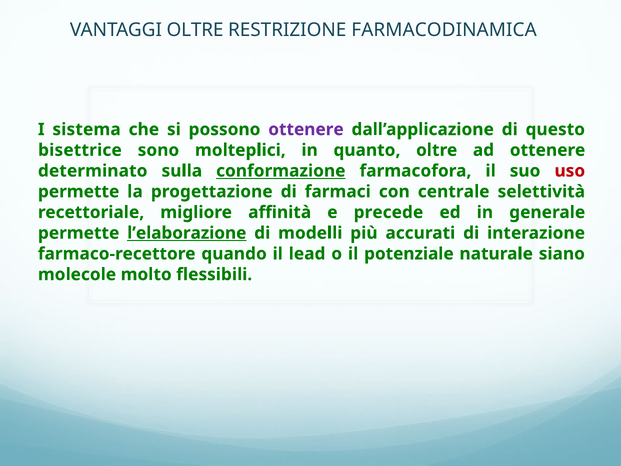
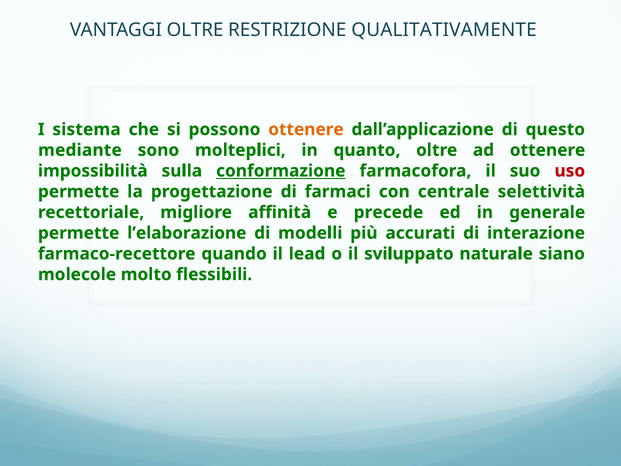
FARMACODINAMICA: FARMACODINAMICA -> QUALITATIVAMENTE (444, 30)
ottenere colour: purple -> orange (306, 129)
bisettrice: bisettrice -> mediante (80, 150)
determinato: determinato -> impossibilità (93, 171)
l’elaborazione underline: present -> none (187, 233)
potenziale: potenziale -> sviluppato (409, 254)
